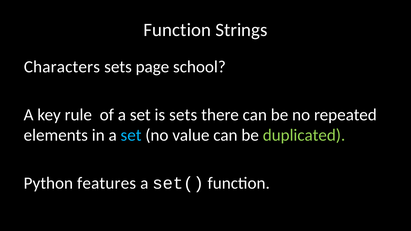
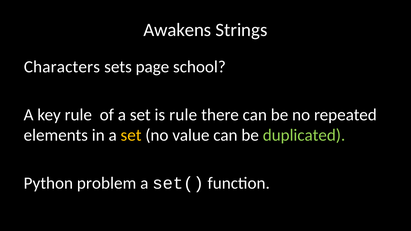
Function: Function -> Awakens (177, 30)
is sets: sets -> rule (183, 115)
set colour: light blue -> yellow (131, 135)
features: features -> problem (107, 183)
